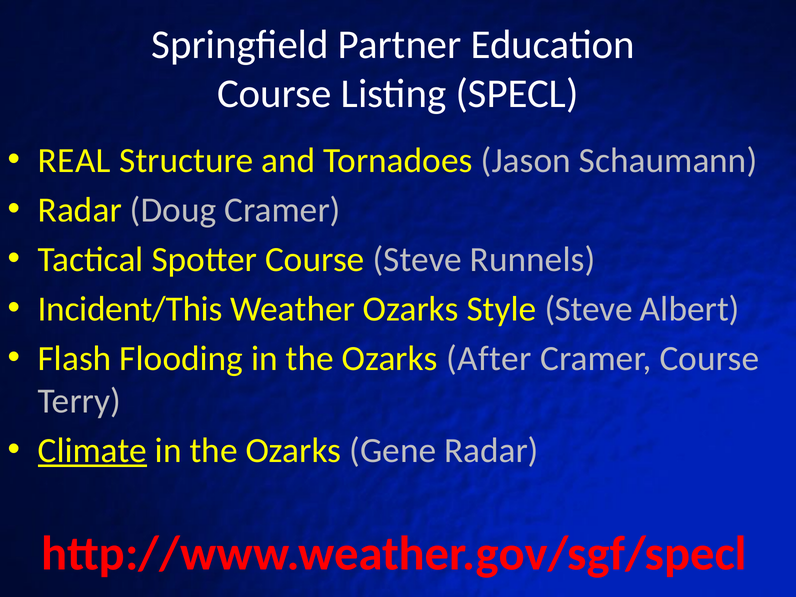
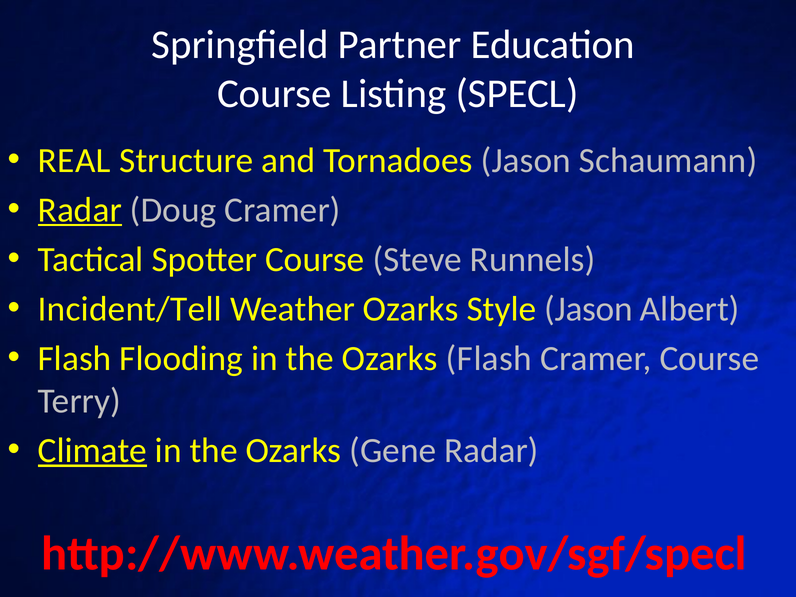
Radar underline: none -> present (80, 210)
Incident/This: Incident/This -> Incident/Tell (130, 309)
Style Steve: Steve -> Jason (589, 309)
Ozarks After: After -> Flash (489, 359)
